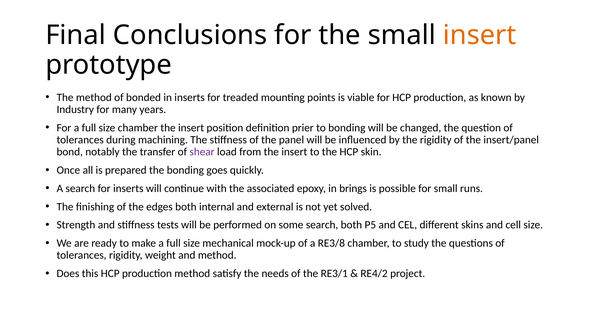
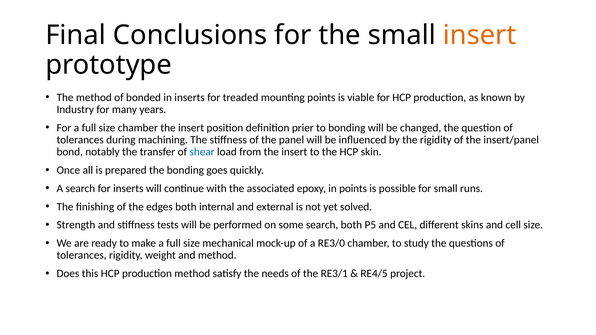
shear colour: purple -> blue (202, 152)
in brings: brings -> points (353, 189)
RE3/8: RE3/8 -> RE3/0 (331, 243)
RE4/2: RE4/2 -> RE4/5 (374, 274)
